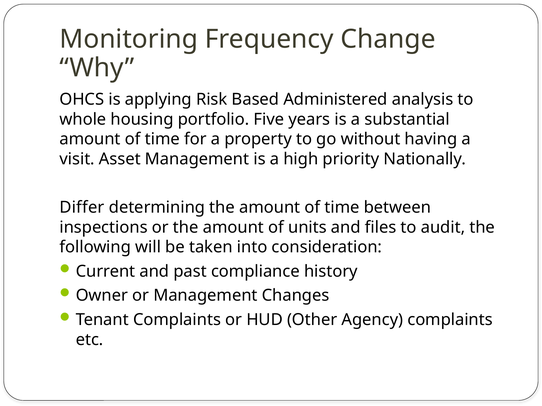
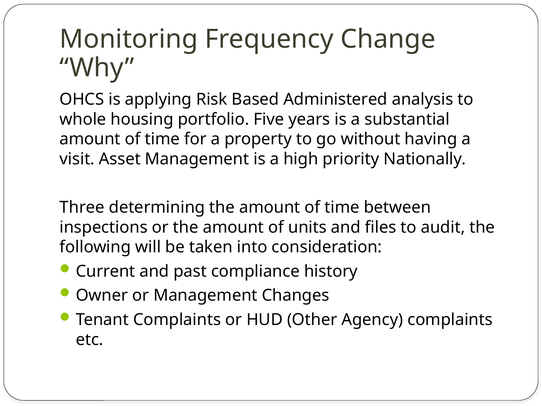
Differ: Differ -> Three (82, 208)
